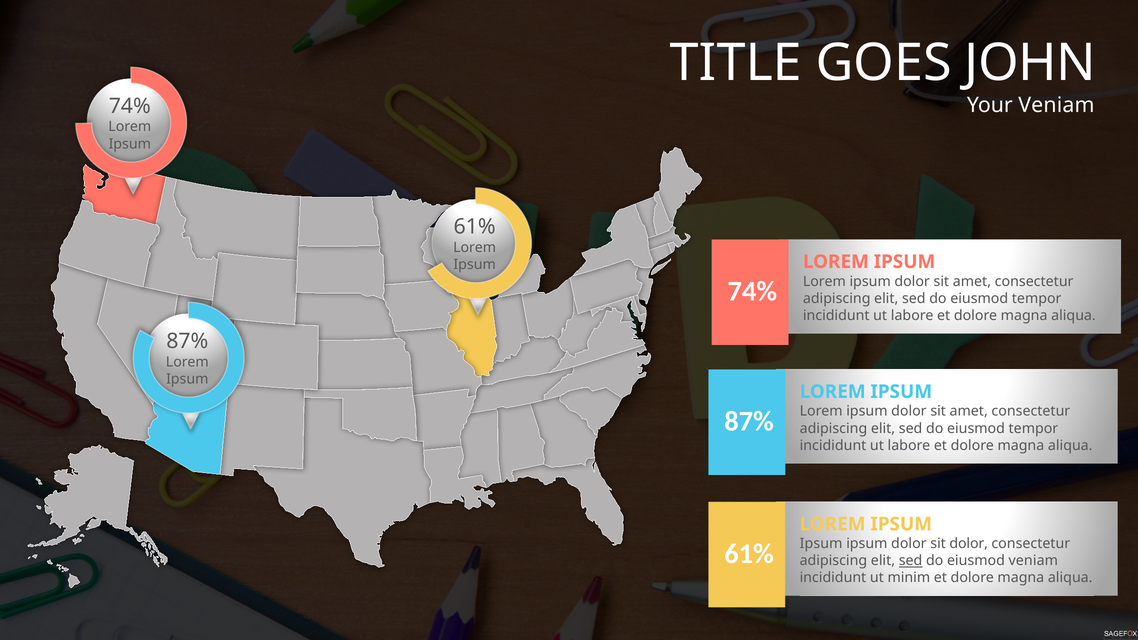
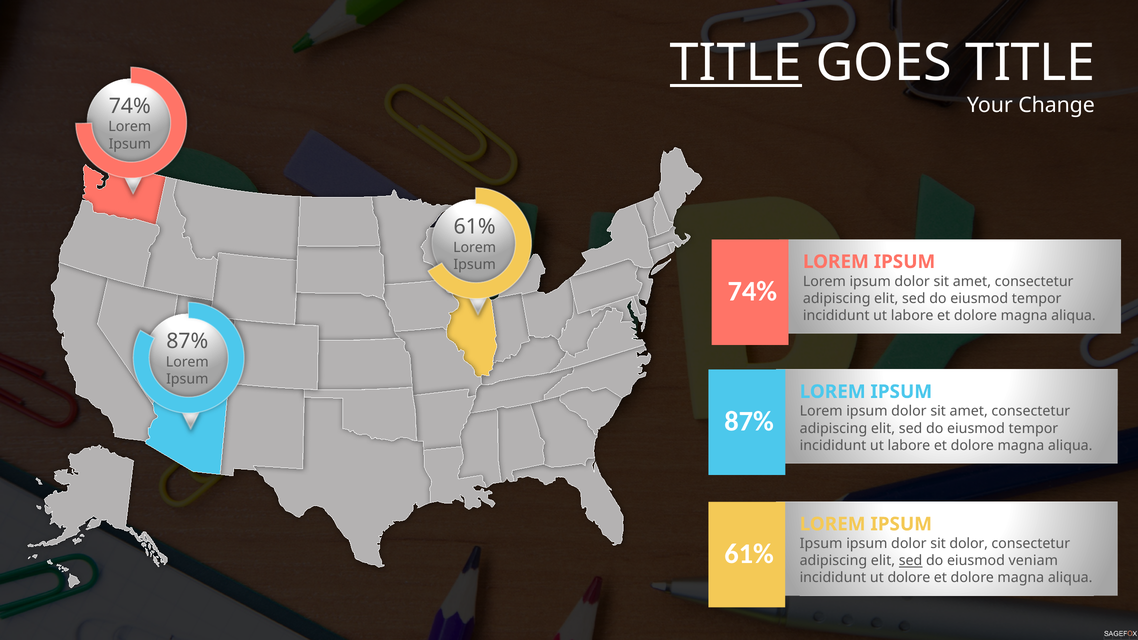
TITLE underline: none -> present (736, 63)
GOES JOHN: JOHN -> TITLE (1030, 63)
Your Veniam: Veniam -> Change (1057, 105)
ut minim: minim -> dolore (909, 578)
